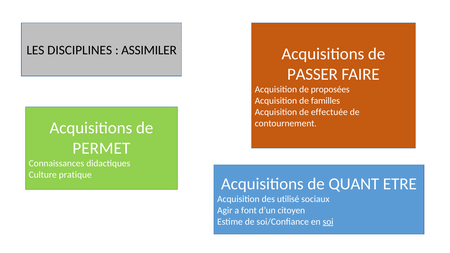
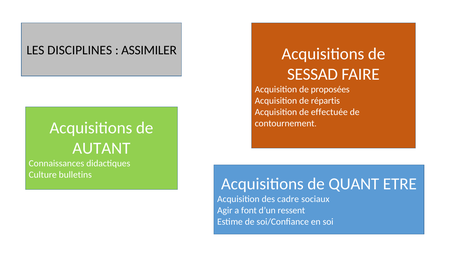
PASSER: PASSER -> SESSAD (312, 74)
familles: familles -> répartis (325, 101)
PERMET: PERMET -> AUTANT (101, 148)
pratique: pratique -> bulletins (75, 175)
utilisé: utilisé -> cadre (288, 199)
citoyen: citoyen -> ressent (291, 210)
soi underline: present -> none (328, 222)
